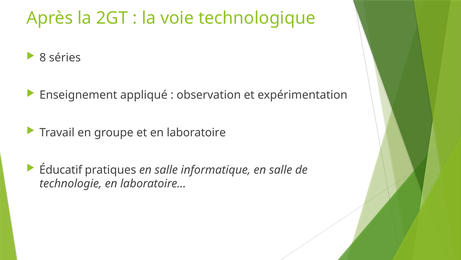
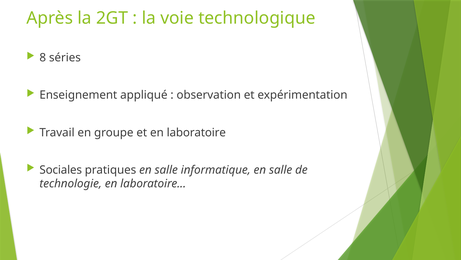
Éducatif: Éducatif -> Sociales (61, 169)
